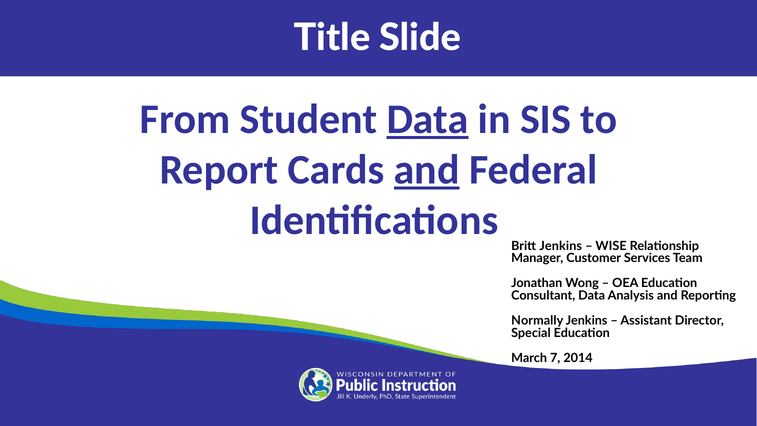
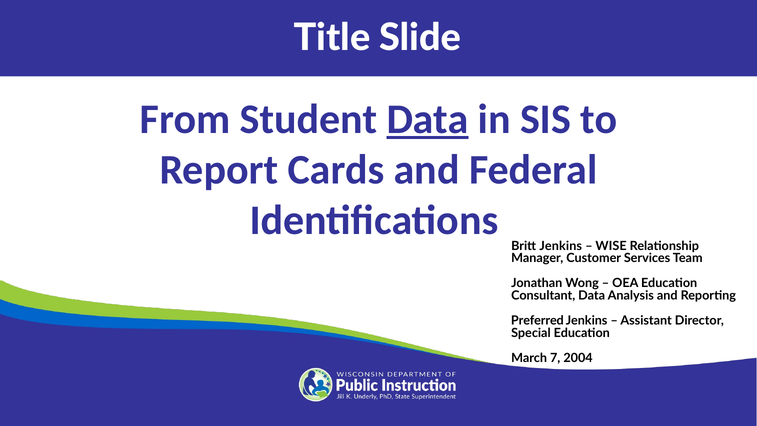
and underline: present -> none (427, 170)
Normally: Normally -> Preferred (537, 321)
2014: 2014 -> 2004 (578, 358)
